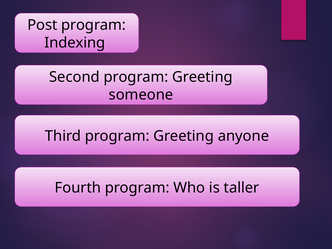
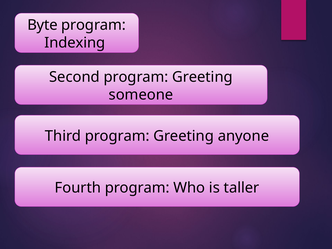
Post: Post -> Byte (42, 25)
